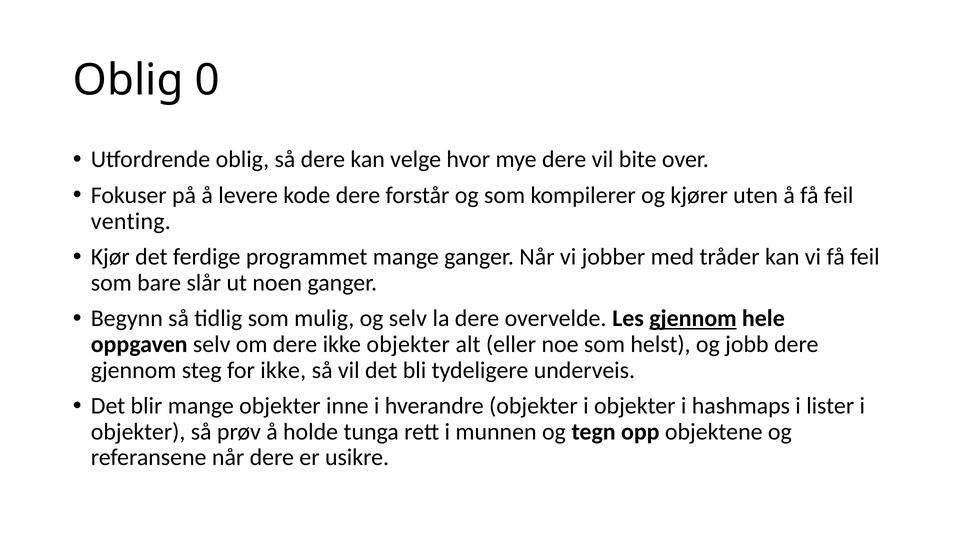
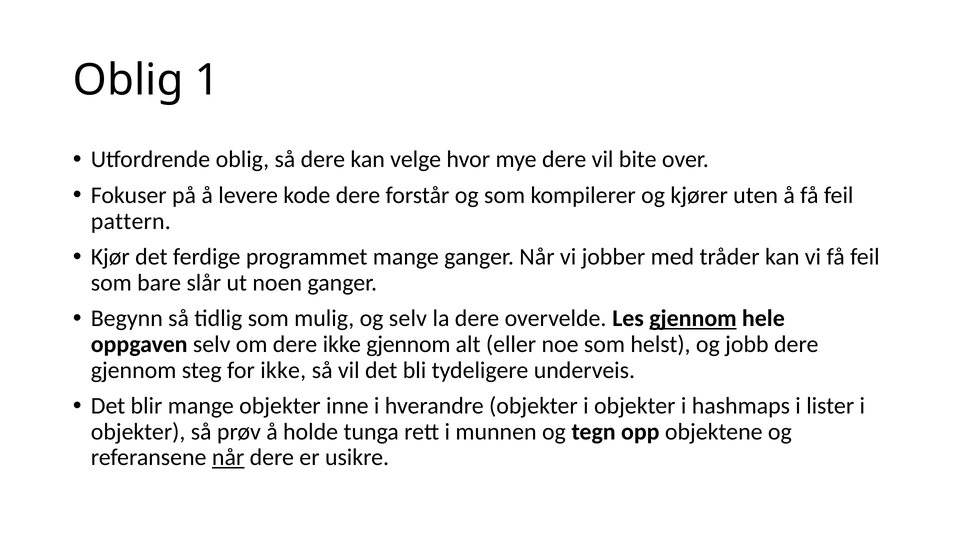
0: 0 -> 1 (207, 80)
venting: venting -> pattern (131, 221)
ikke objekter: objekter -> gjennom (408, 344)
når underline: none -> present (228, 457)
